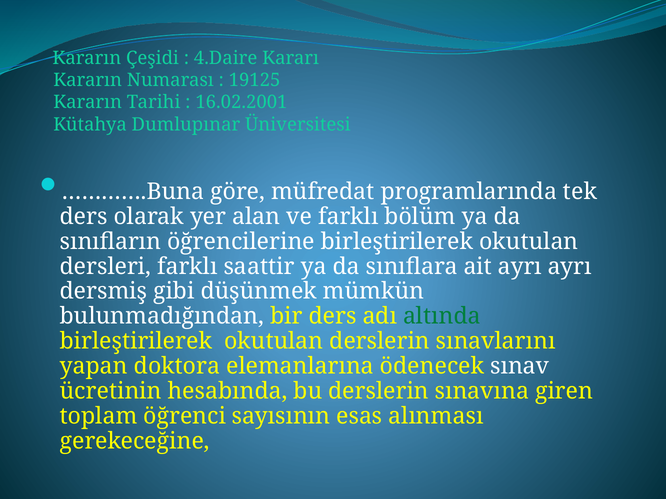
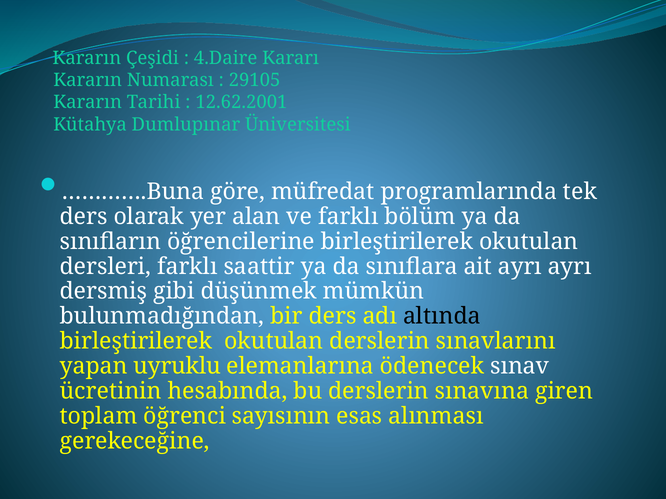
19125: 19125 -> 29105 (255, 80)
16.02.2001: 16.02.2001 -> 12.62.2001 (241, 102)
altında colour: green -> black (442, 317)
doktora: doktora -> uyruklu (177, 367)
